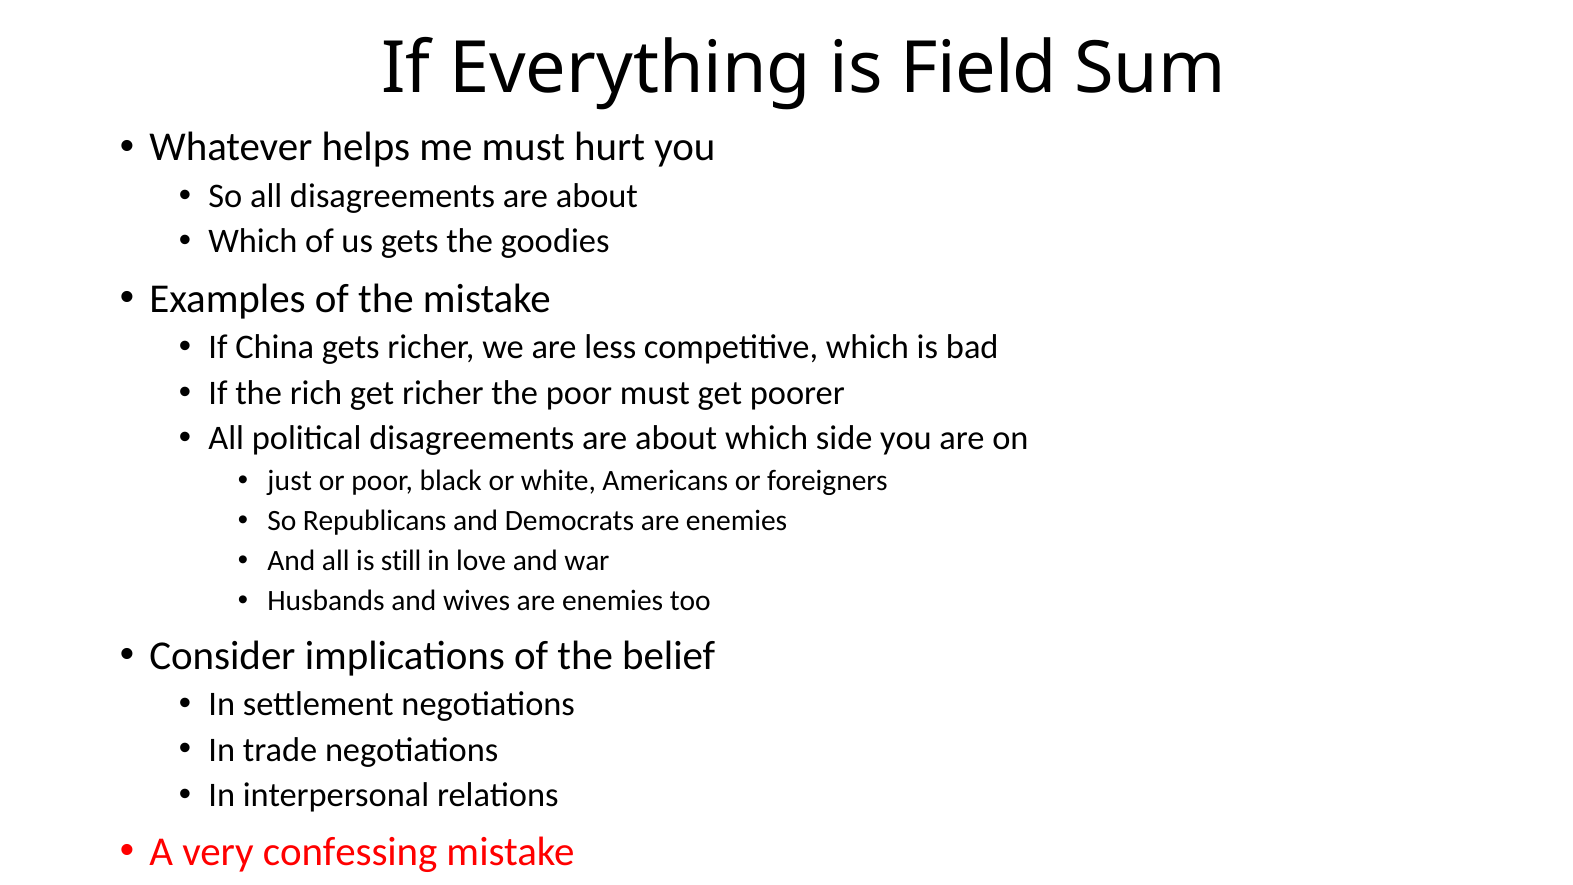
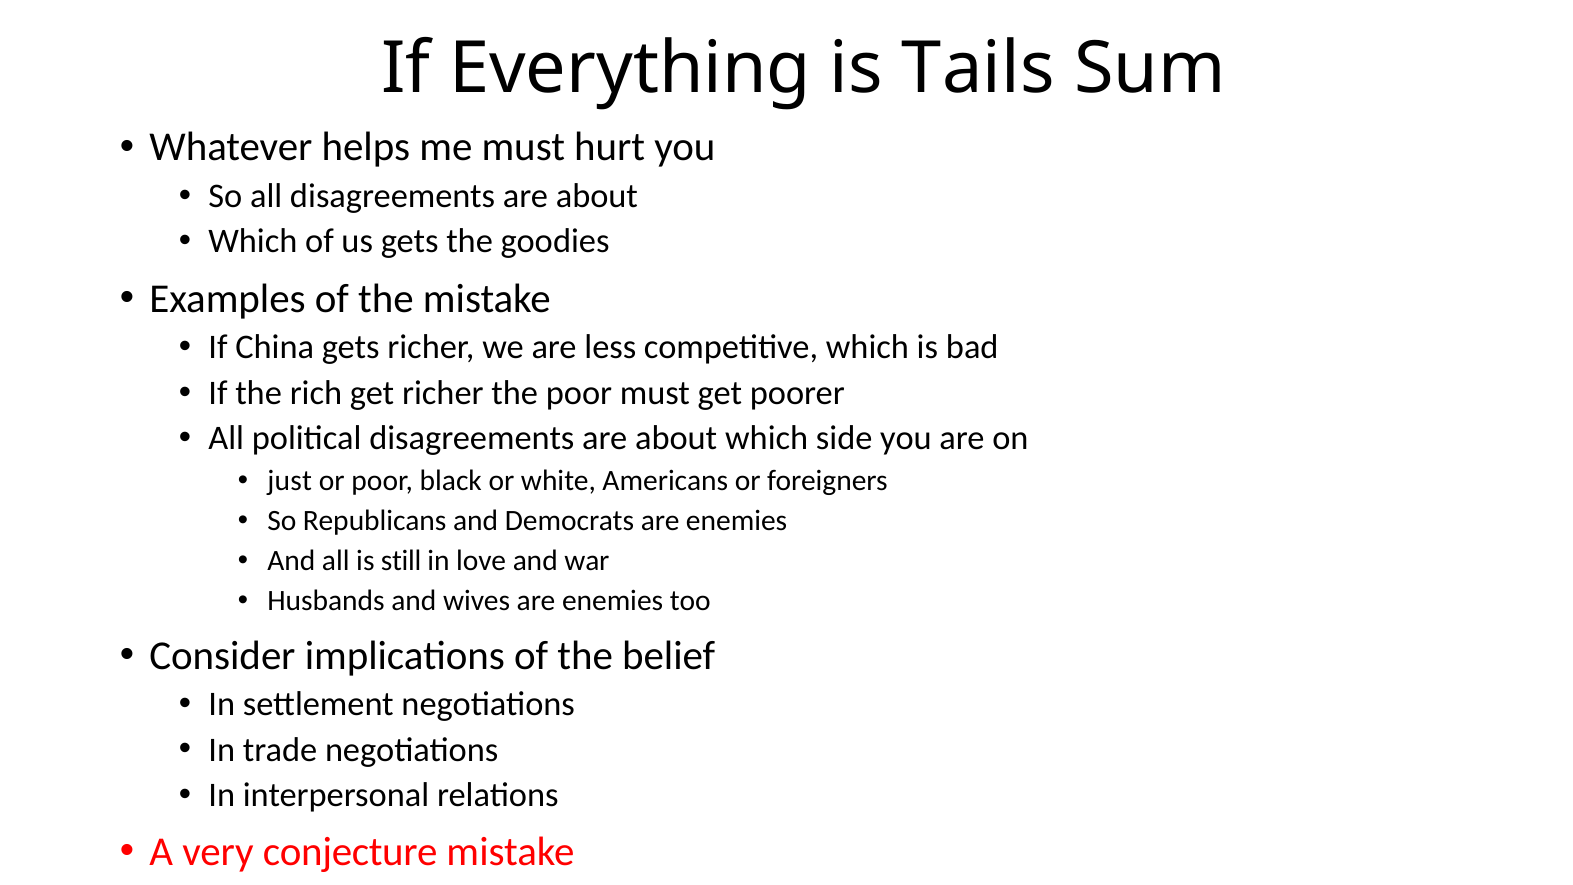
Field: Field -> Tails (978, 69)
confessing: confessing -> conjecture (350, 852)
